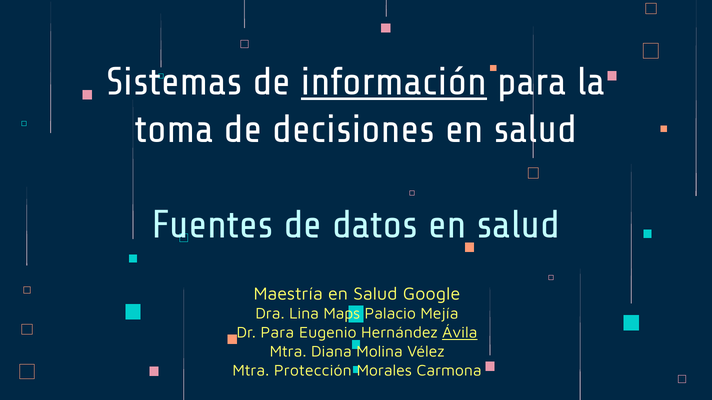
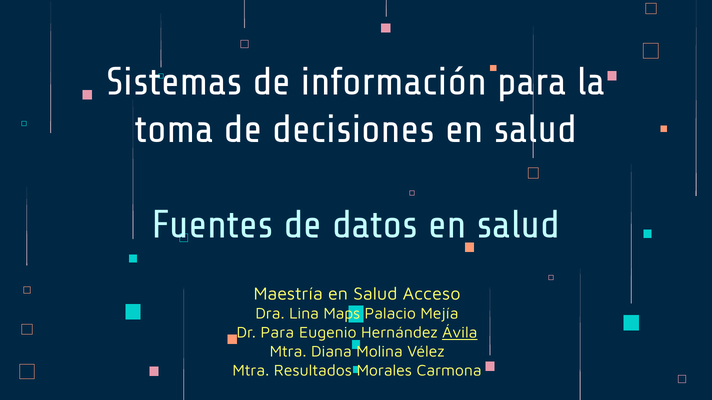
información underline: present -> none (394, 82)
Google: Google -> Acceso (432, 294)
Protección: Protección -> Resultados (313, 371)
